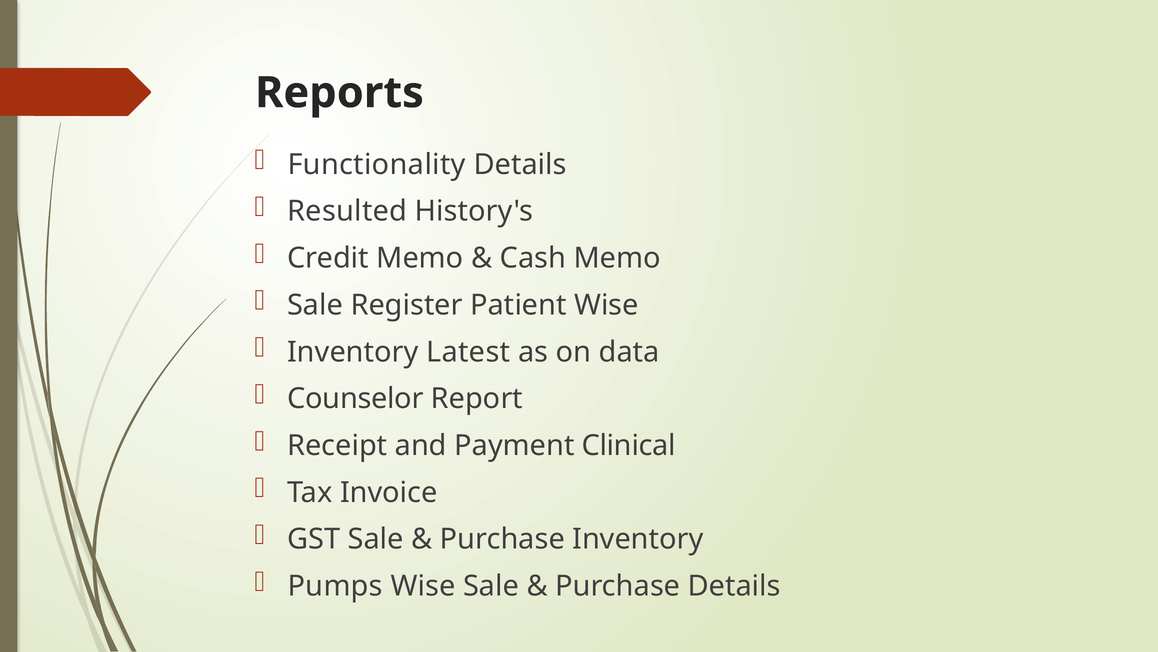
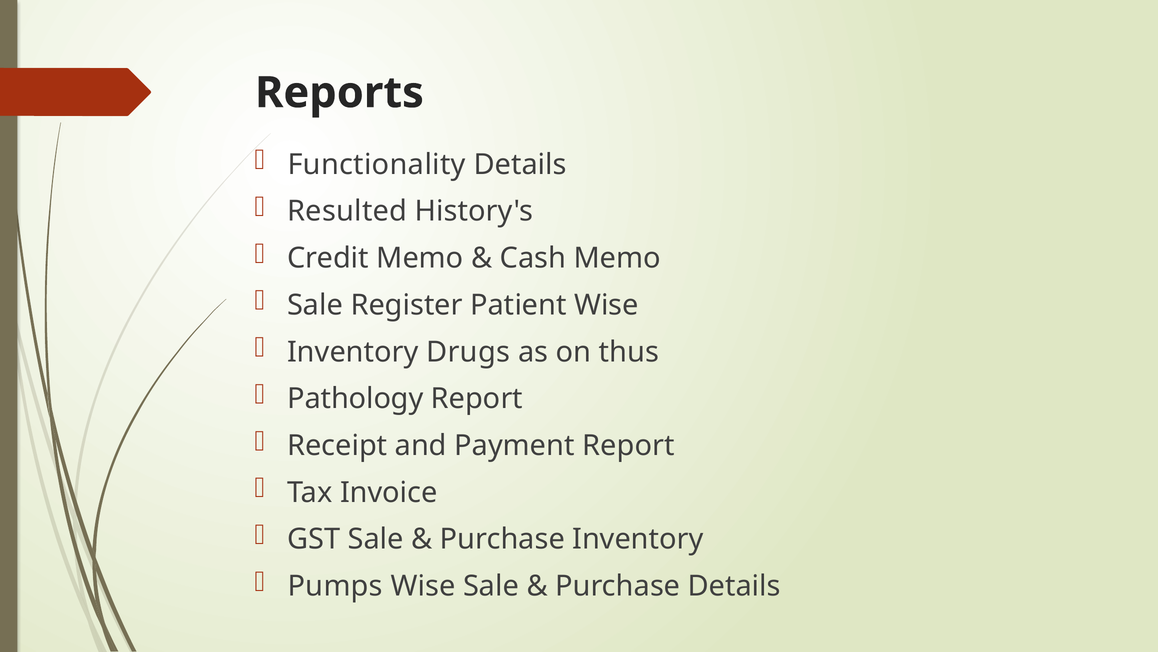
Latest: Latest -> Drugs (468, 352)
data: data -> thus (629, 352)
Counselor: Counselor -> Pathology (355, 398)
Payment Clinical: Clinical -> Report (628, 445)
